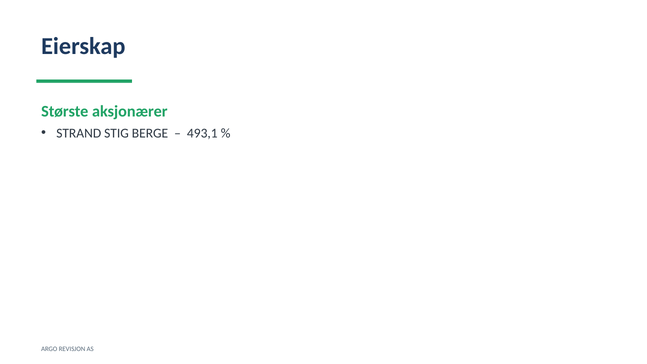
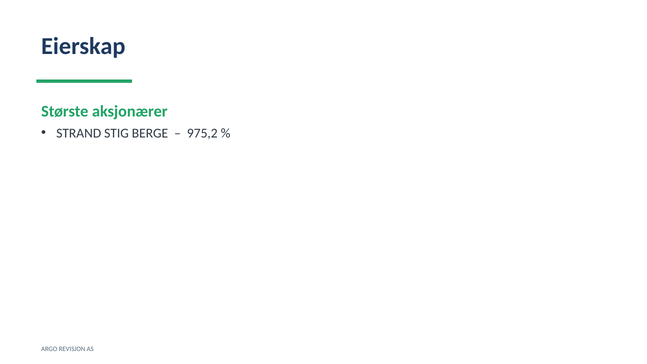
493,1: 493,1 -> 975,2 (202, 133)
